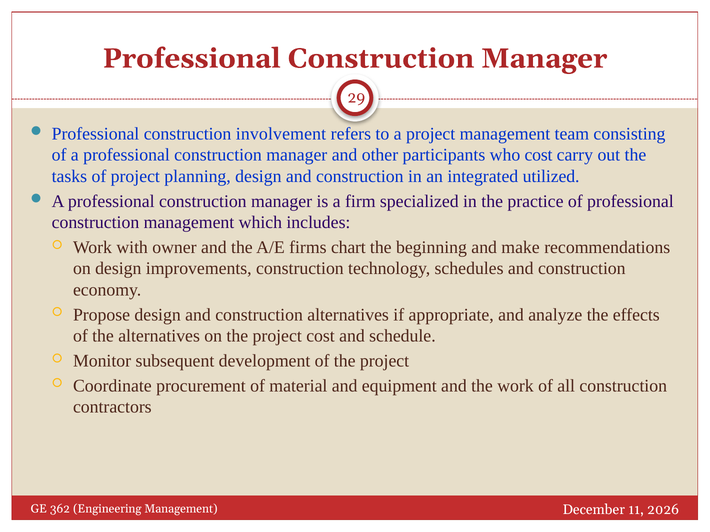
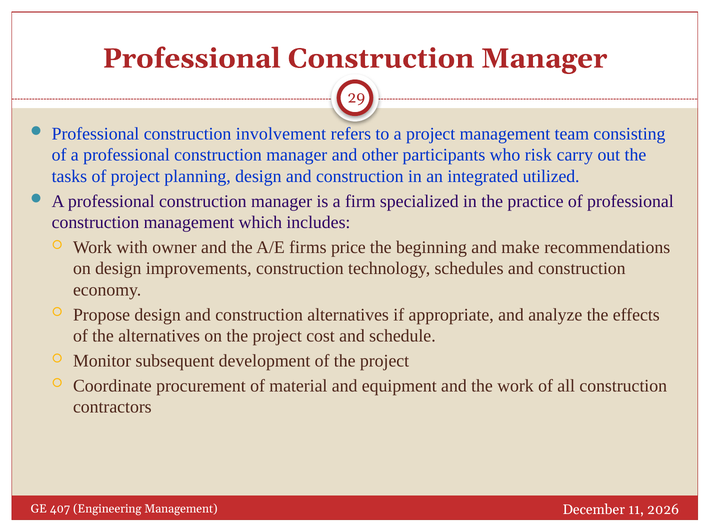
who cost: cost -> risk (538, 155)
chart: chart -> price (348, 248)
362: 362 -> 407 (60, 509)
